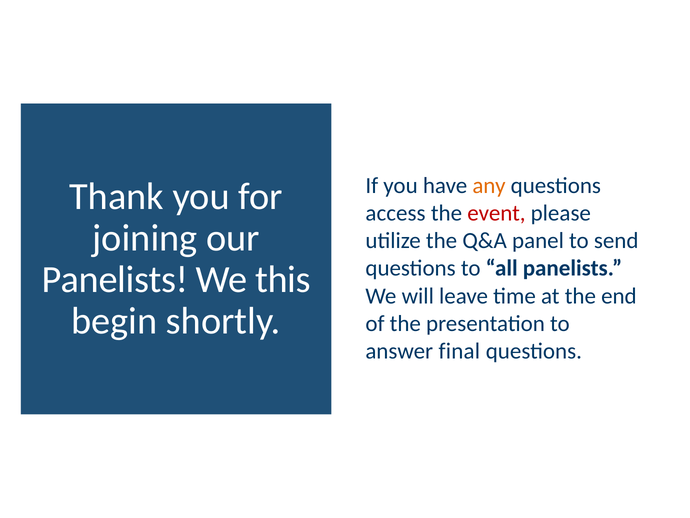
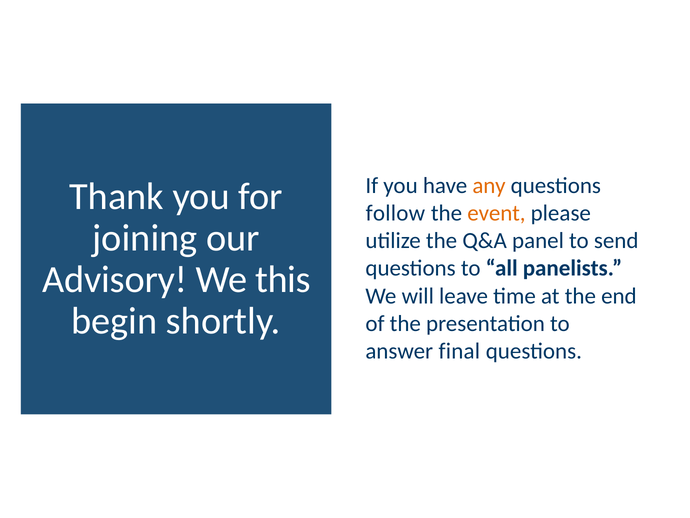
access: access -> follow (395, 213)
event colour: red -> orange (496, 213)
Panelists: Panelists -> Advisory (115, 279)
